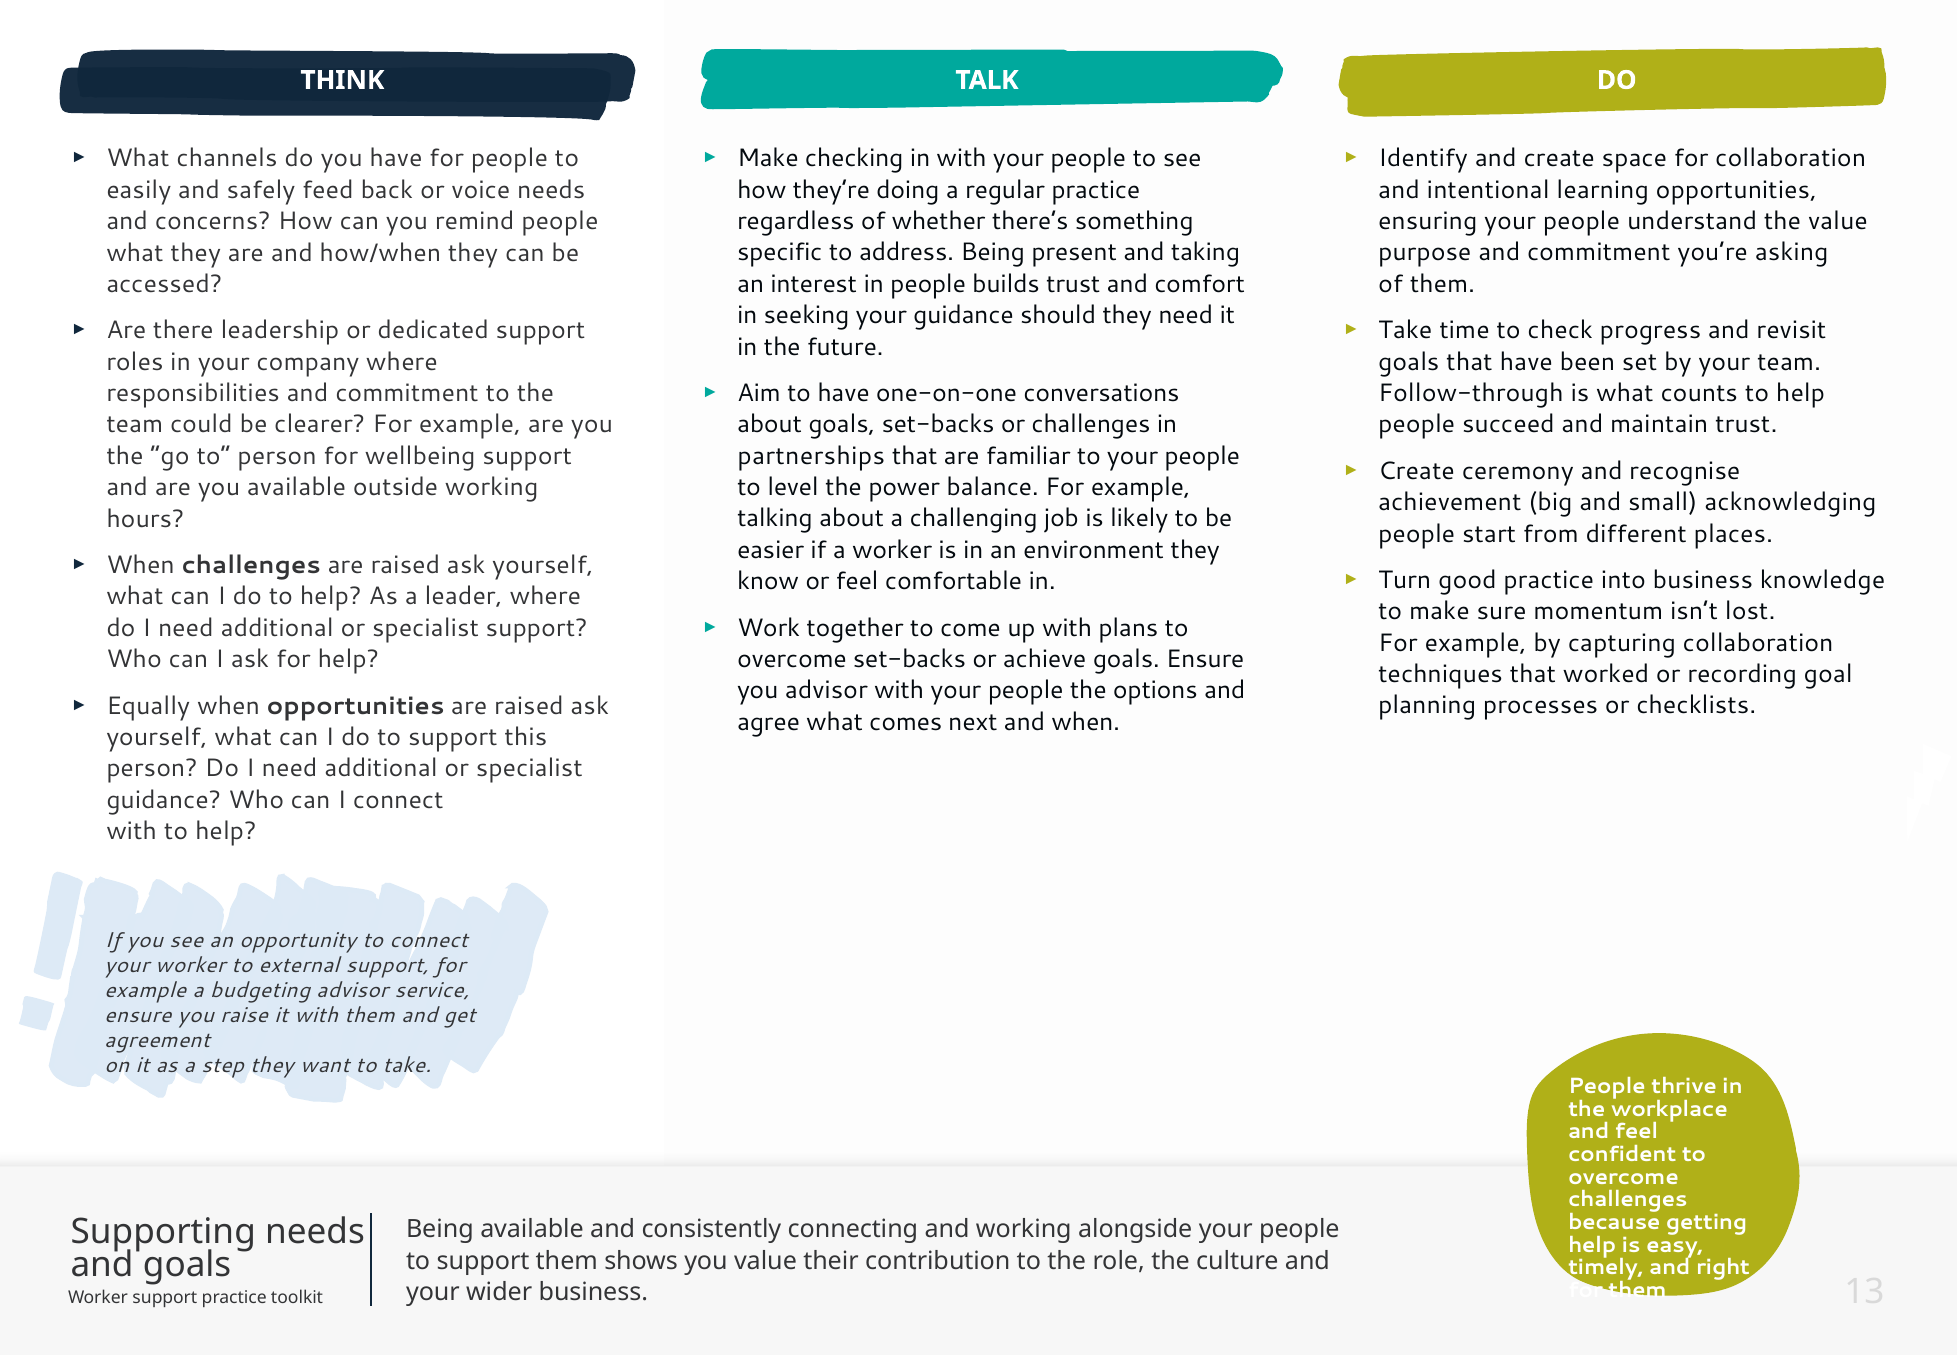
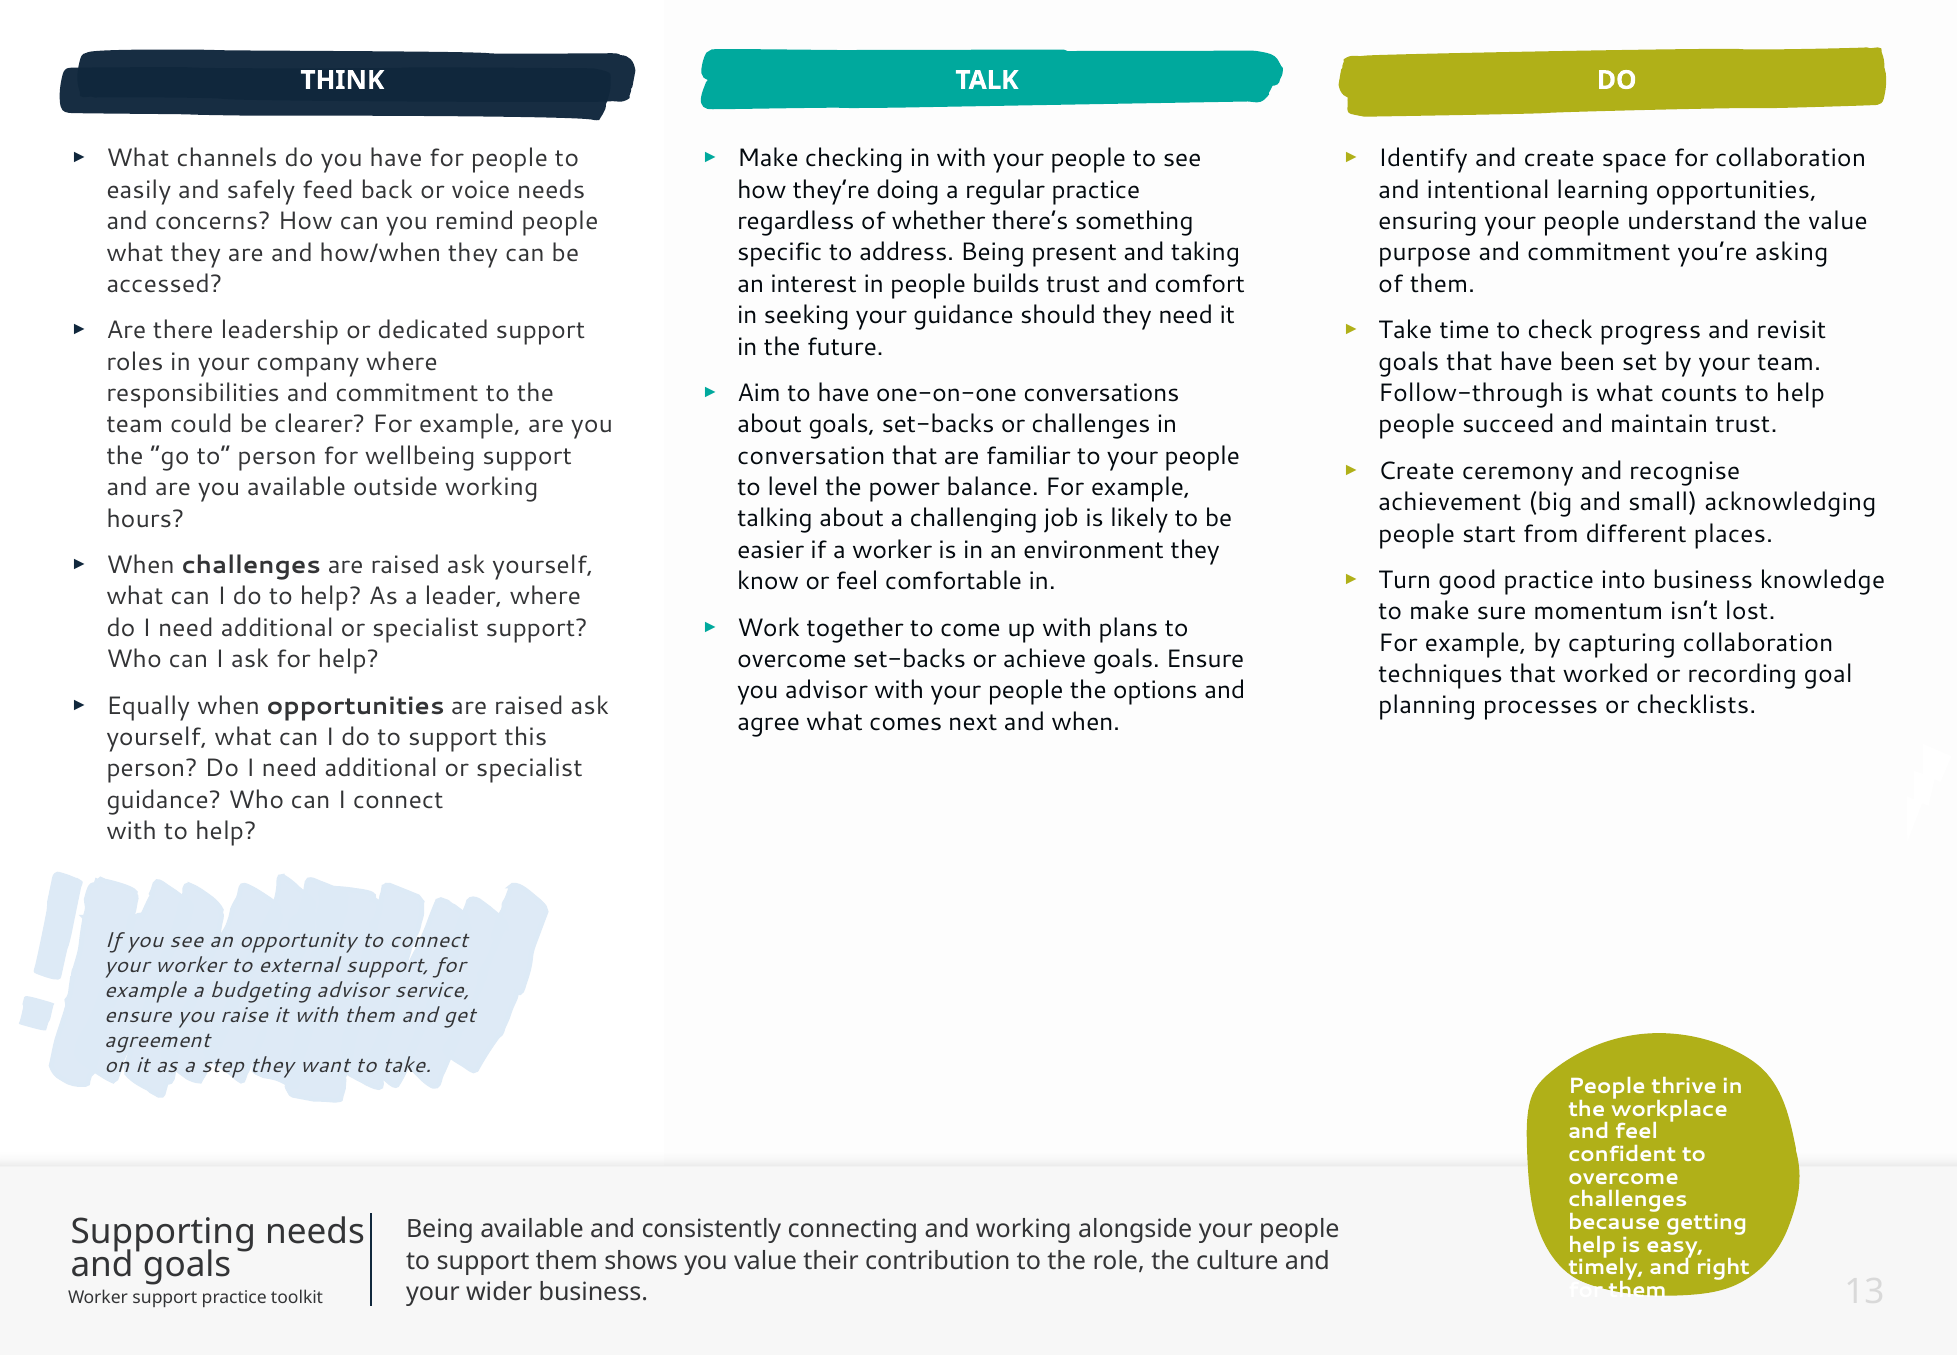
partnerships: partnerships -> conversation (811, 456)
